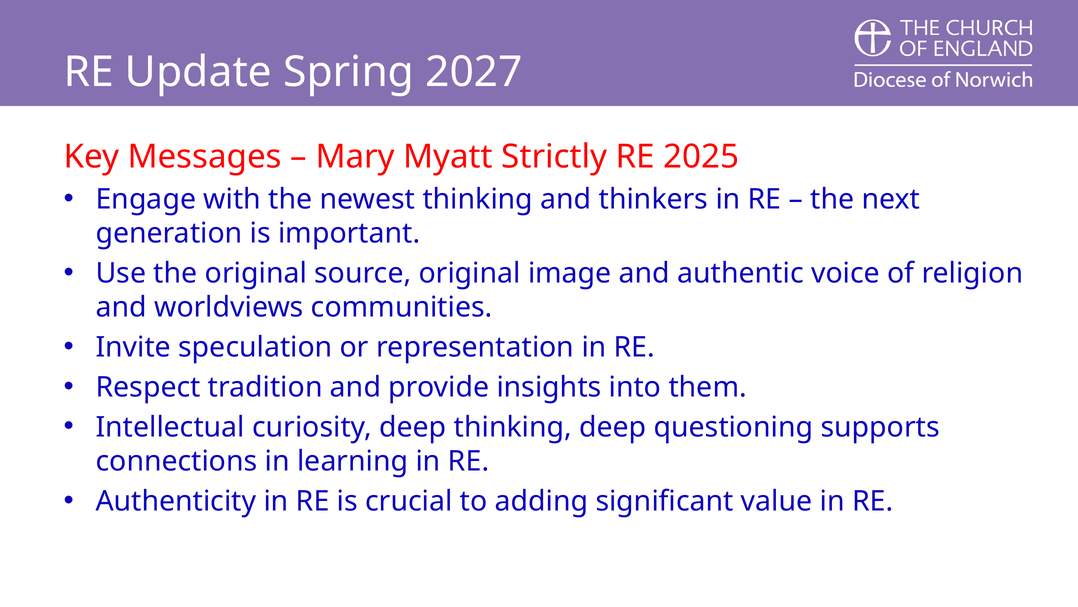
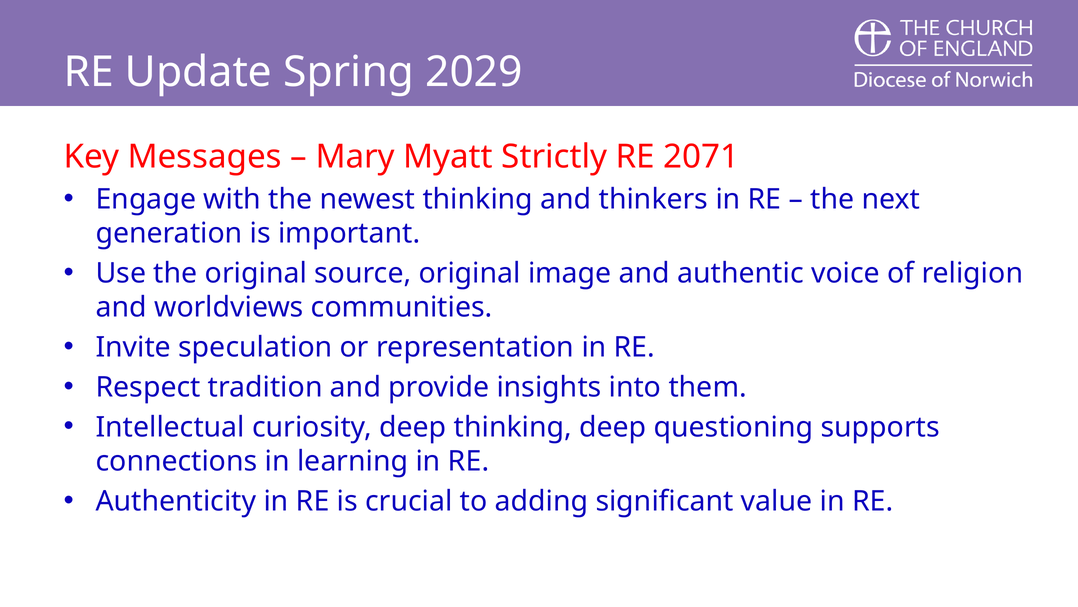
2027: 2027 -> 2029 (474, 72)
2025: 2025 -> 2071 (701, 157)
